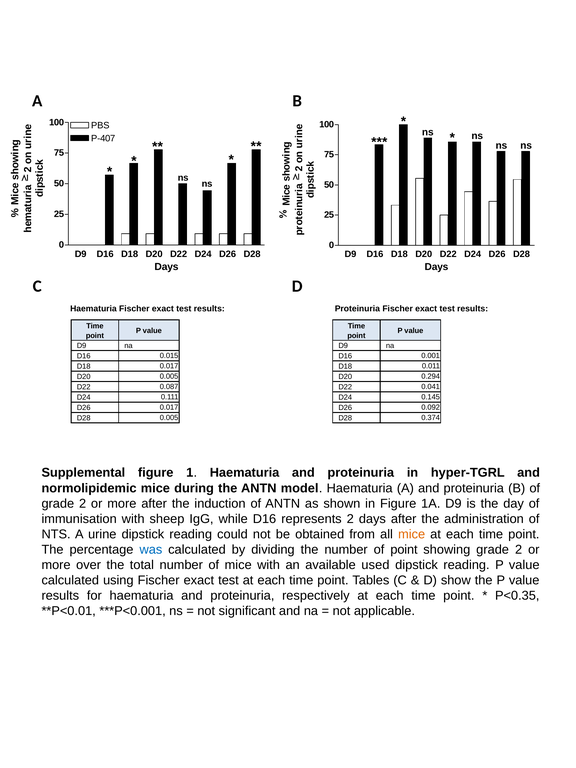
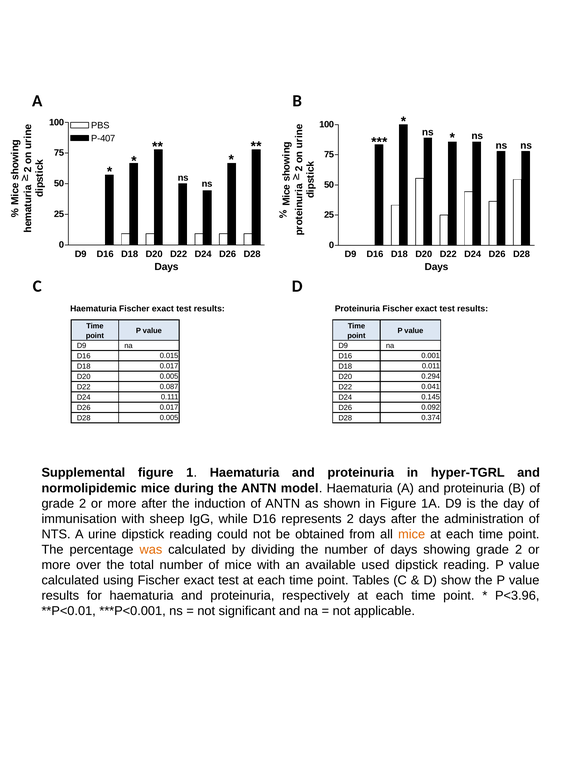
was colour: blue -> orange (151, 550)
of point: point -> days (404, 550)
P<0.35: P<0.35 -> P<3.96 (517, 596)
